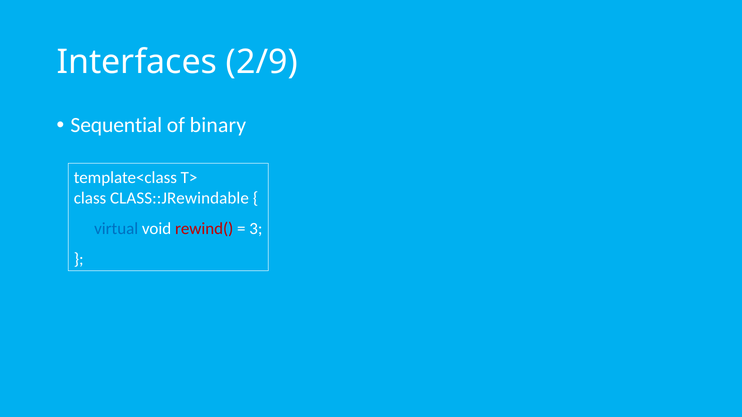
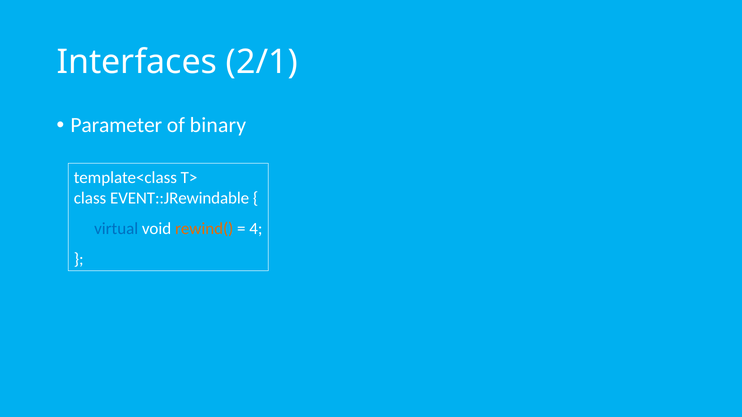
2/9: 2/9 -> 2/1 (262, 62)
Sequential: Sequential -> Parameter (116, 125)
CLASS::JRewindable: CLASS::JRewindable -> EVENT::JRewindable (180, 198)
rewind( colour: red -> orange (204, 229)
3: 3 -> 4 (256, 229)
